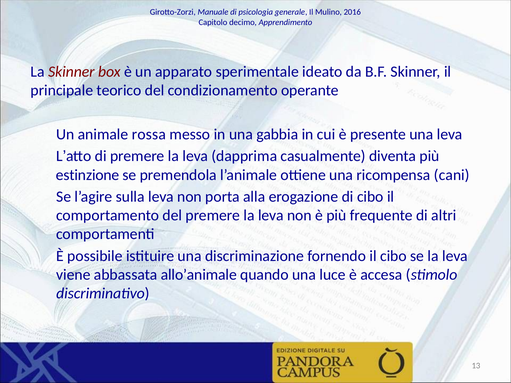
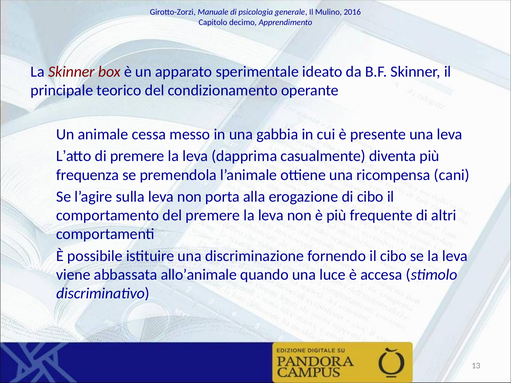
rossa: rossa -> cessa (149, 134)
estinzione: estinzione -> frequenza (88, 175)
